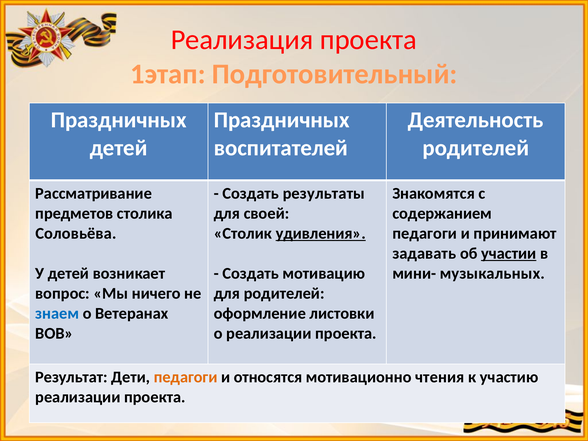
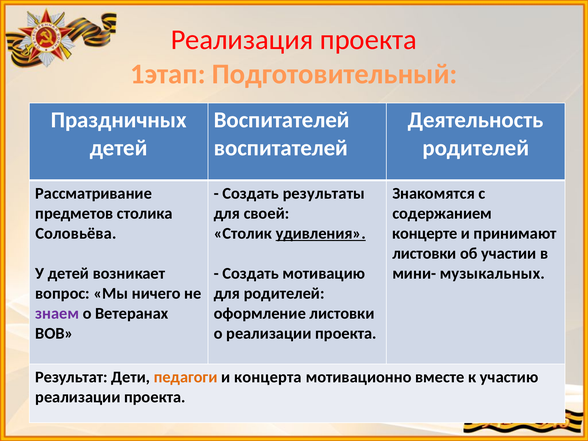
Праздничных: Праздничных -> Воспитателей (282, 120)
педагоги: педагоги -> концерте (425, 233)
задавать: задавать -> листовки (424, 253)
участии underline: present -> none (509, 253)
знаем colour: blue -> purple (57, 313)
относятся: относятся -> концерта (268, 377)
чтения: чтения -> вместе (440, 377)
